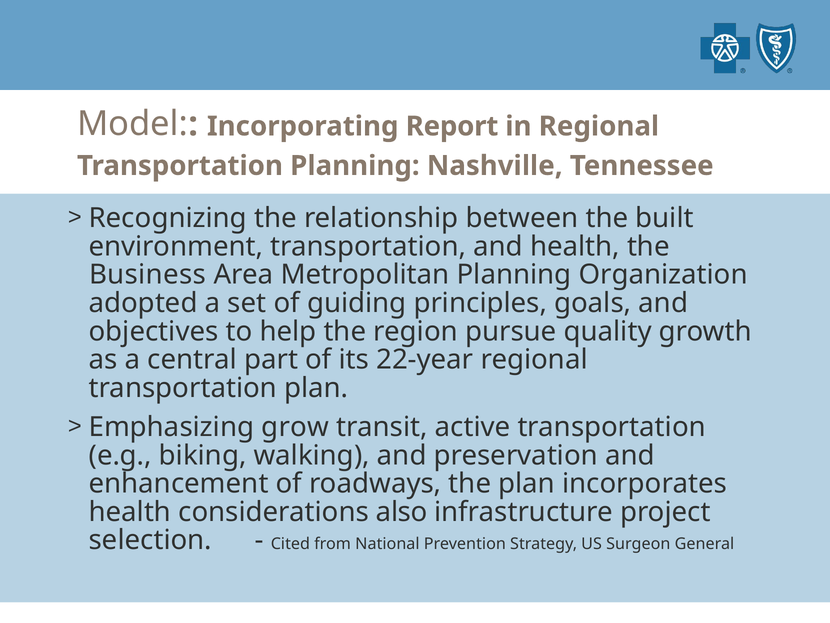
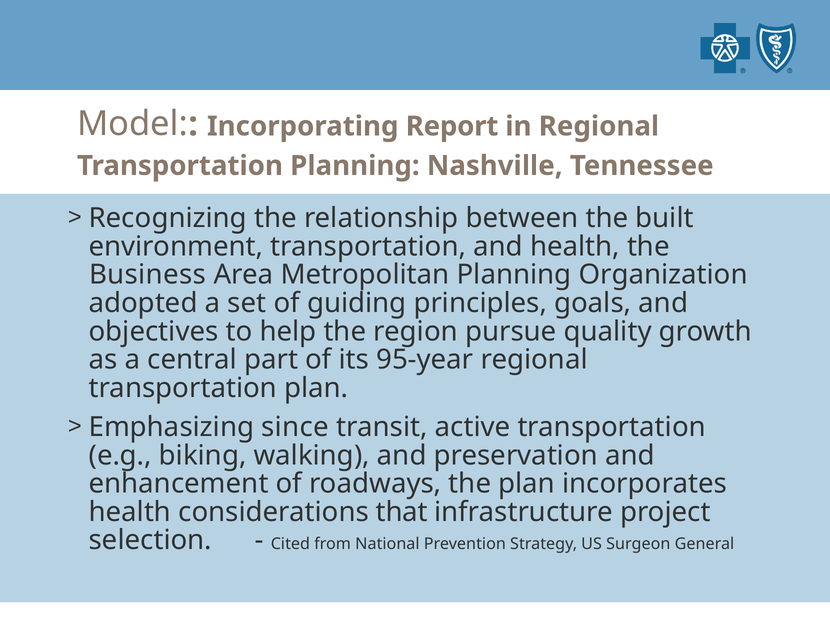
22-year: 22-year -> 95-year (425, 359)
grow: grow -> since (295, 427)
also: also -> that (402, 512)
